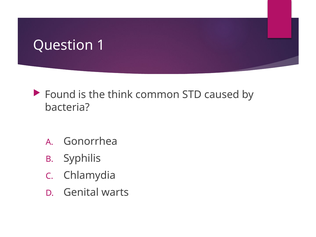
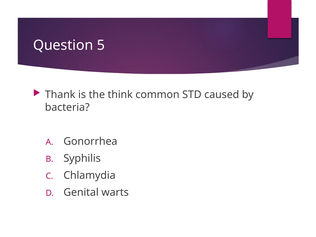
1: 1 -> 5 (101, 45)
Found: Found -> Thank (60, 95)
